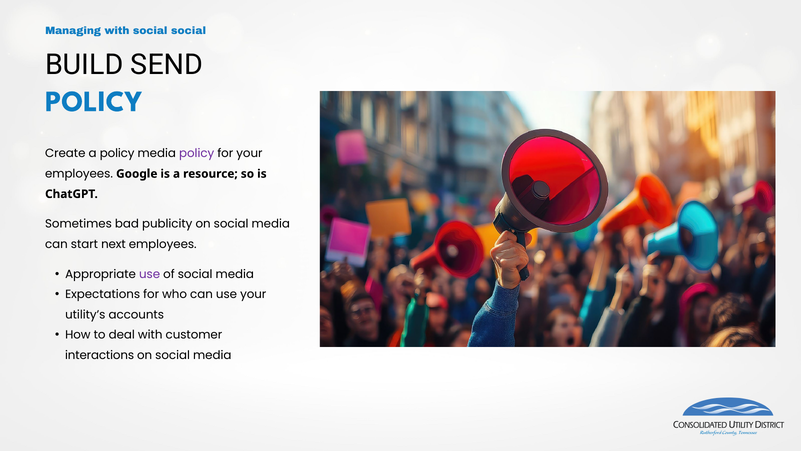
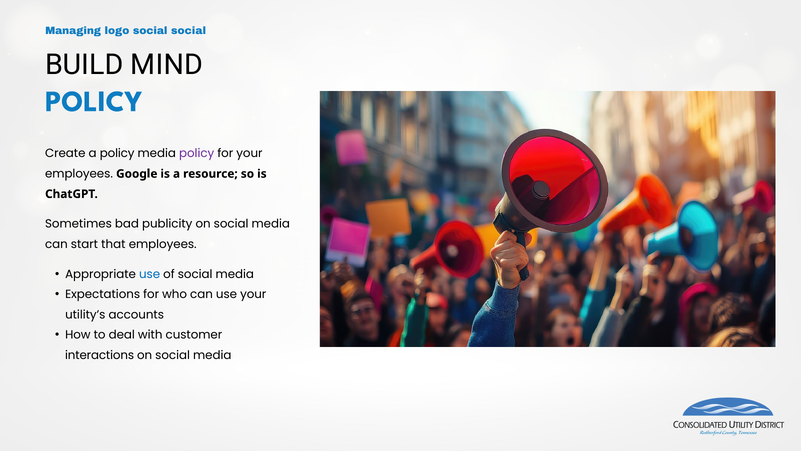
Managing with: with -> logo (117, 31)
SEND: SEND -> MIND (167, 65)
next: next -> that (113, 244)
use colour: purple -> blue (150, 274)
